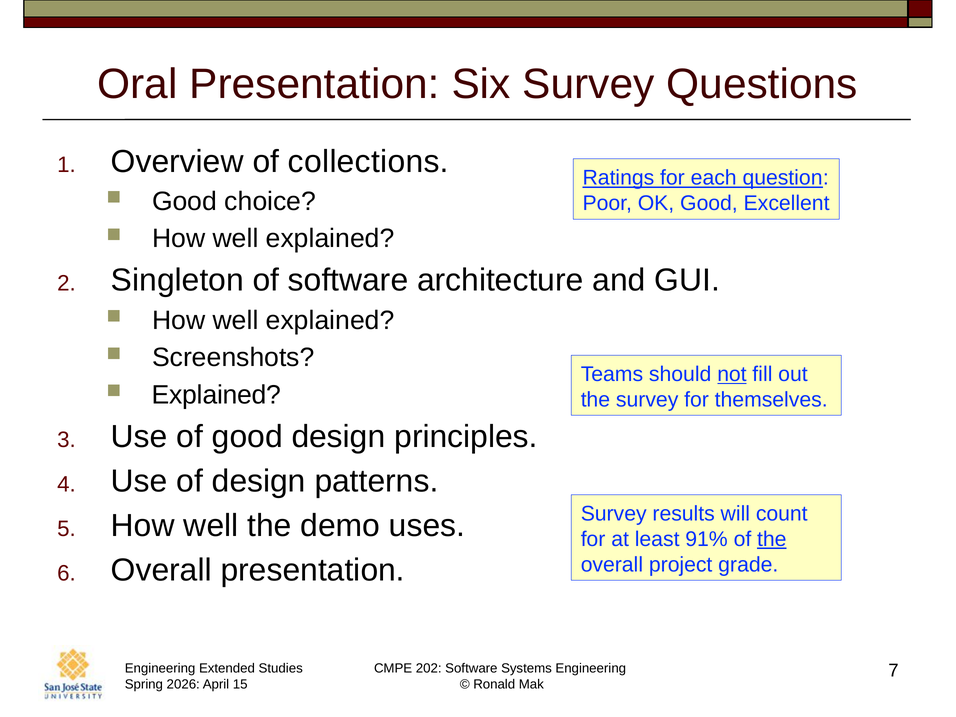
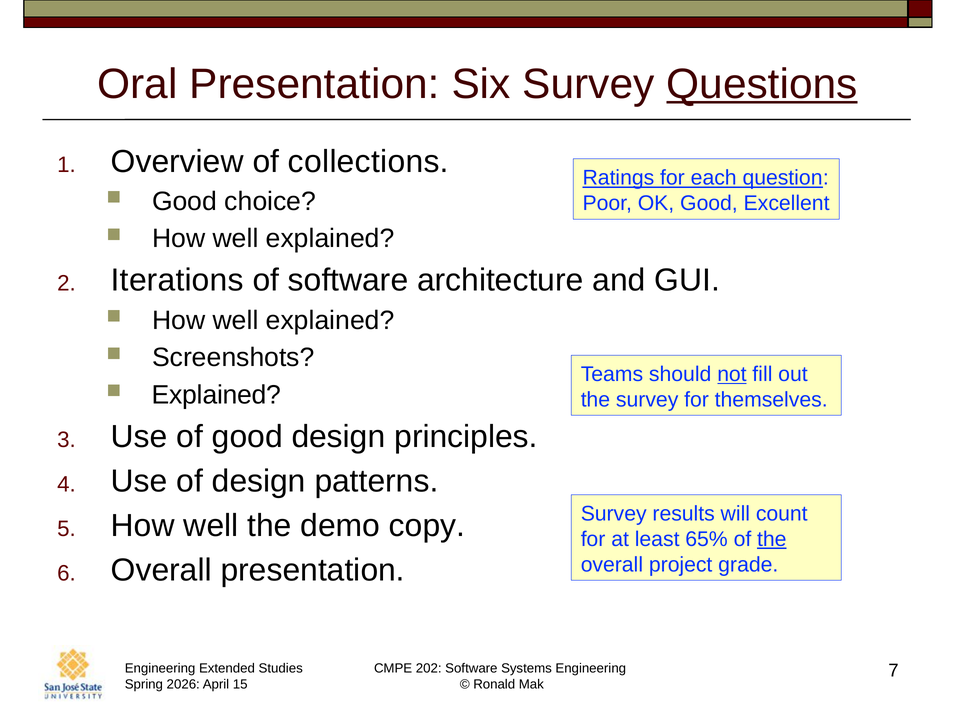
Questions underline: none -> present (762, 84)
Singleton: Singleton -> Iterations (177, 280)
uses: uses -> copy (427, 526)
91%: 91% -> 65% (706, 539)
